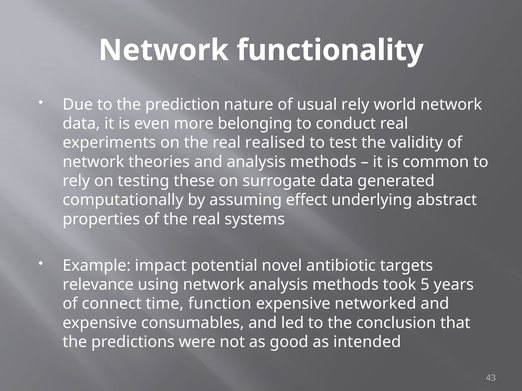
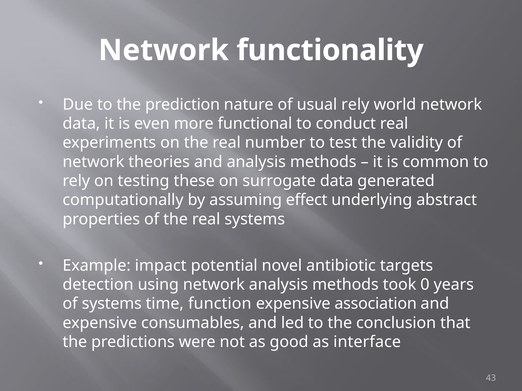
belonging: belonging -> functional (255, 124)
realised: realised -> number (275, 143)
relevance: relevance -> detection (98, 285)
5: 5 -> 0 (425, 285)
of connect: connect -> systems (112, 304)
networked: networked -> association (376, 304)
intended: intended -> interface (367, 342)
